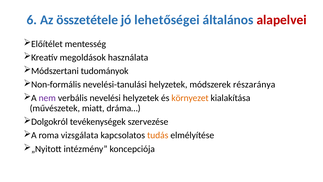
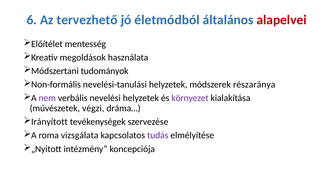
összetétele: összetétele -> tervezhető (87, 20)
lehetőségei: lehetőségei -> életmódból (167, 20)
környezet colour: orange -> purple (190, 98)
miatt: miatt -> végzi (93, 108)
Dolgokról: Dolgokról -> Irányított (49, 122)
tudás colour: orange -> purple (158, 135)
